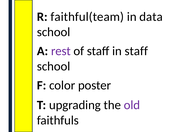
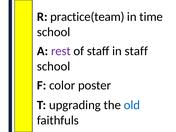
faithful(team: faithful(team -> practice(team (87, 17)
data: data -> time (151, 17)
old colour: purple -> blue (132, 105)
